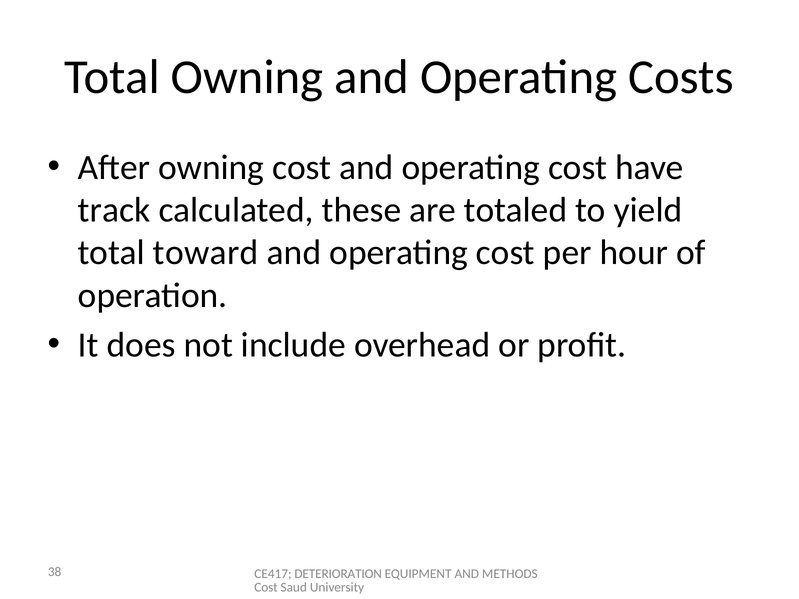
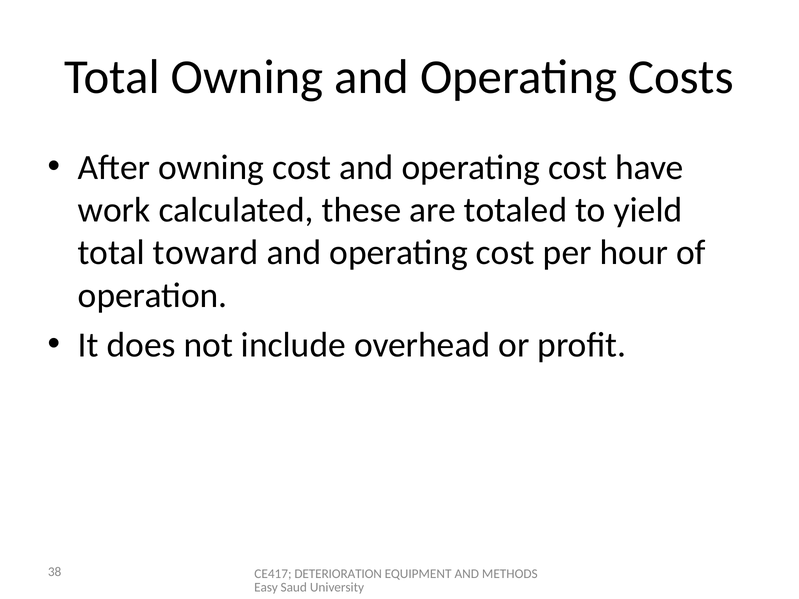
track: track -> work (114, 210)
Cost: Cost -> Easy (266, 587)
